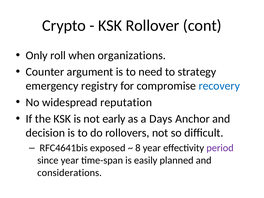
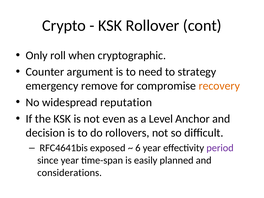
organizations: organizations -> cryptographic (132, 55)
registry: registry -> remove (99, 86)
recovery colour: blue -> orange (219, 86)
early: early -> even (114, 119)
Days: Days -> Level (161, 119)
8: 8 -> 6 (138, 148)
